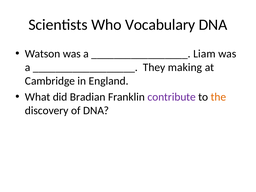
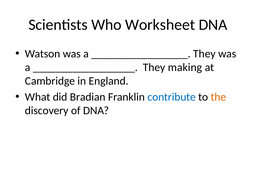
Vocabulary: Vocabulary -> Worksheet (160, 25)
Liam: Liam -> They (204, 54)
contribute colour: purple -> blue (172, 97)
